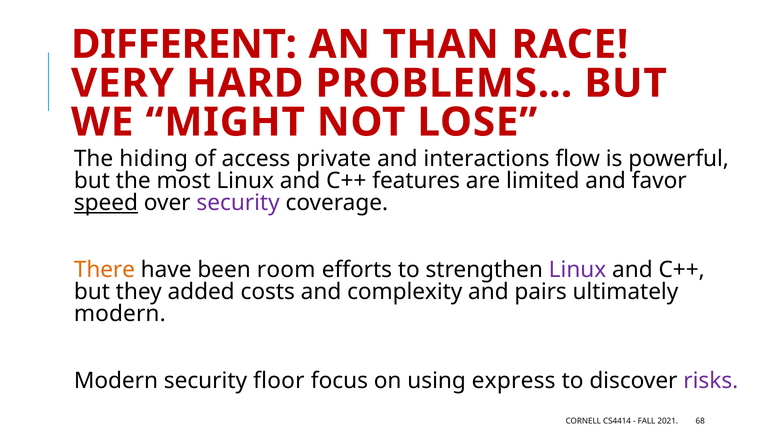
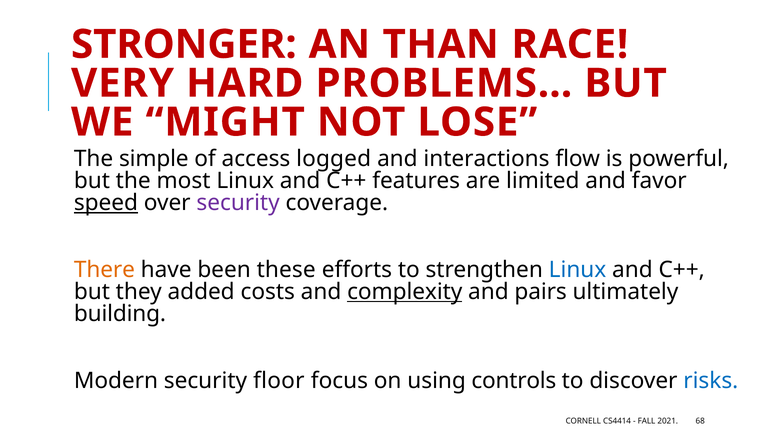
DIFFERENT: DIFFERENT -> STRONGER (184, 44)
hiding: hiding -> simple (154, 159)
private: private -> logged (334, 159)
room: room -> these (286, 269)
Linux colour: purple -> blue (578, 269)
complexity underline: none -> present (405, 291)
modern: modern -> building (120, 313)
express: express -> controls (514, 380)
risks colour: purple -> blue (711, 380)
